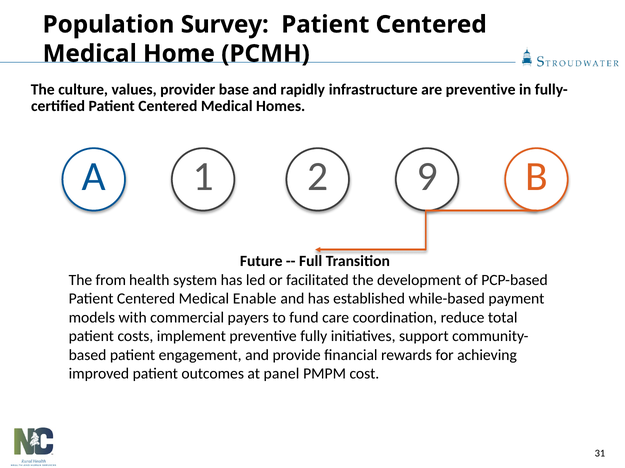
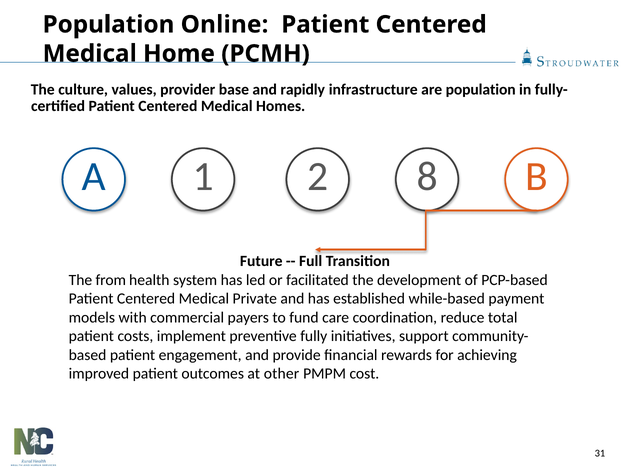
Survey: Survey -> Online (225, 25)
are preventive: preventive -> population (481, 90)
9: 9 -> 8 (427, 177)
Enable: Enable -> Private (255, 299)
panel: panel -> other (282, 374)
